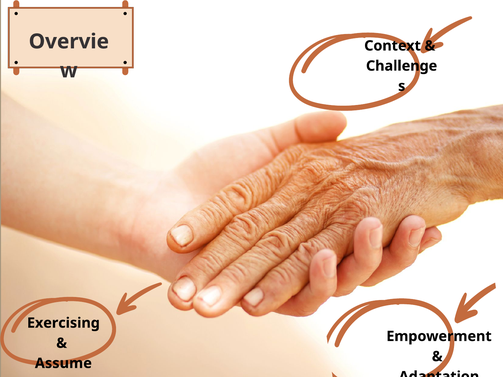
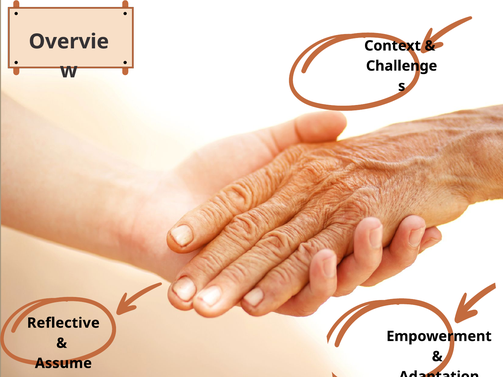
Exercising: Exercising -> Reflective (63, 323)
